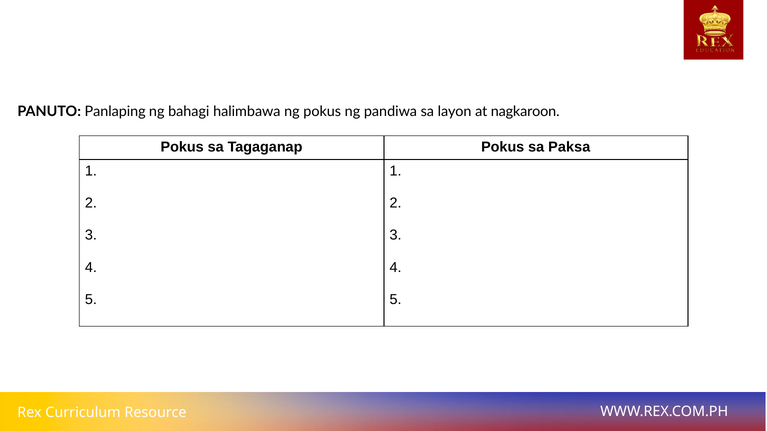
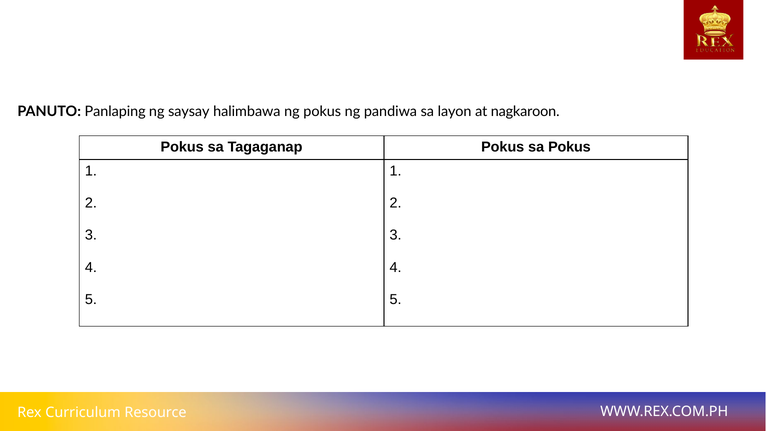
bahagi: bahagi -> saysay (189, 112)
sa Paksa: Paksa -> Pokus (569, 147)
